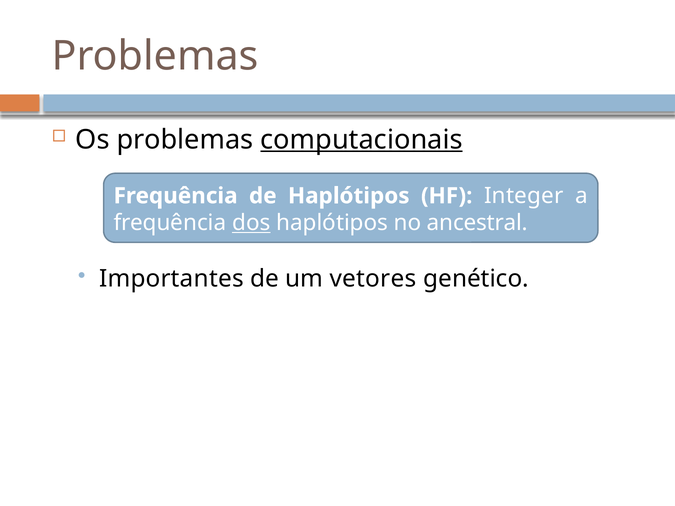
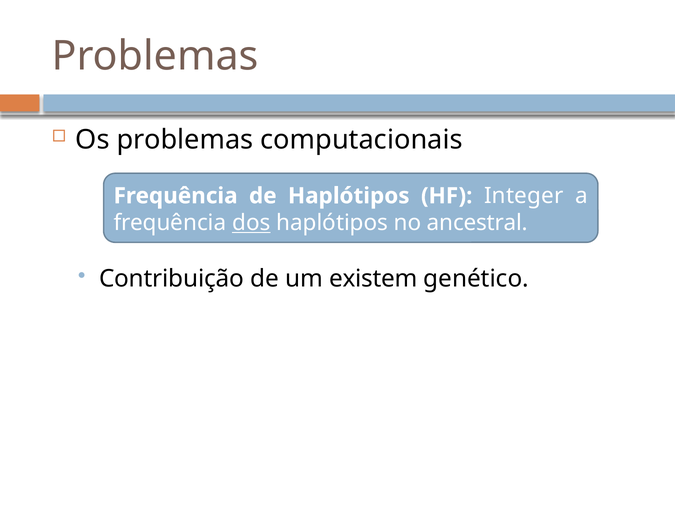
computacionais underline: present -> none (362, 140)
Importantes: Importantes -> Contribuição (172, 279)
vetores: vetores -> existem (373, 279)
